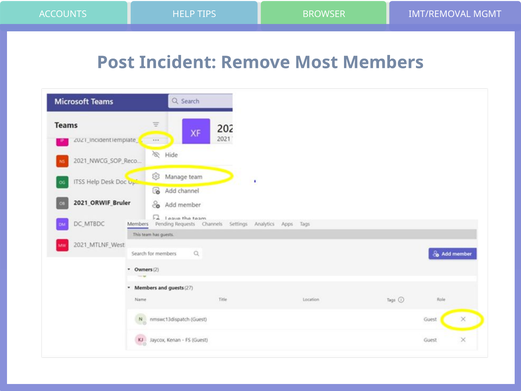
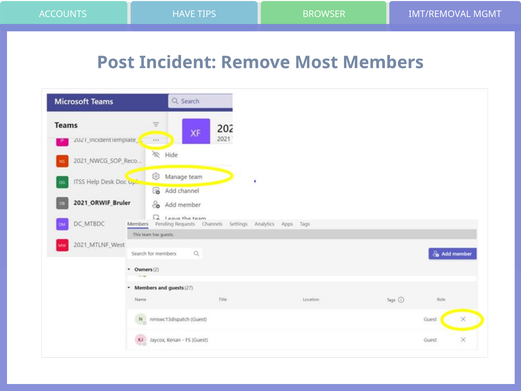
HELP: HELP -> HAVE (184, 14)
